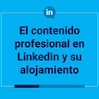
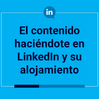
profesional: profesional -> haciéndote (42, 44)
